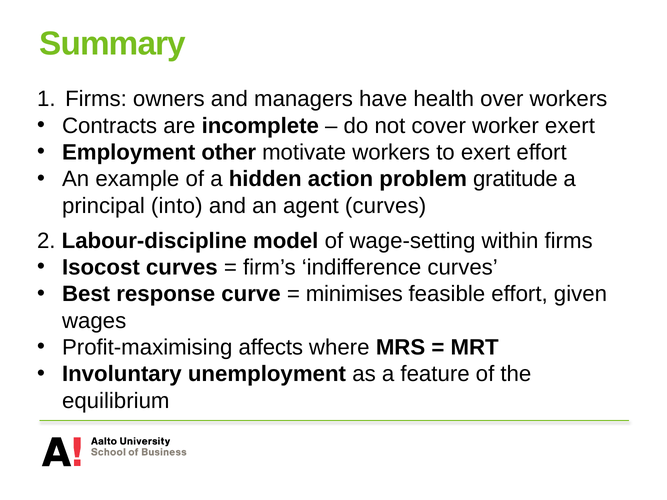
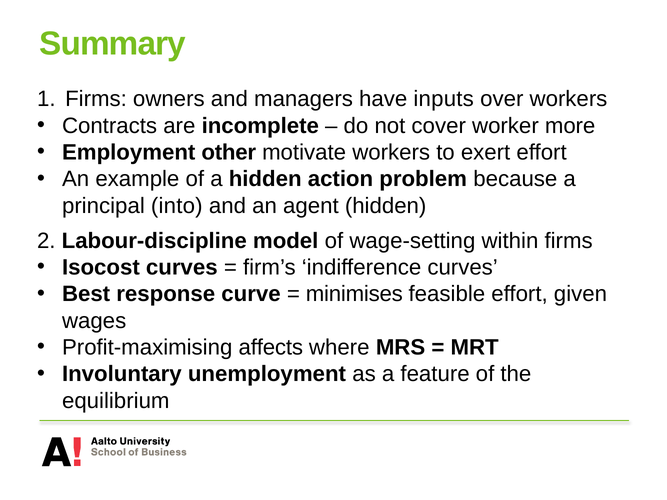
health: health -> inputs (444, 99)
worker exert: exert -> more (570, 126)
gratitude: gratitude -> because (515, 179)
agent curves: curves -> hidden (386, 206)
